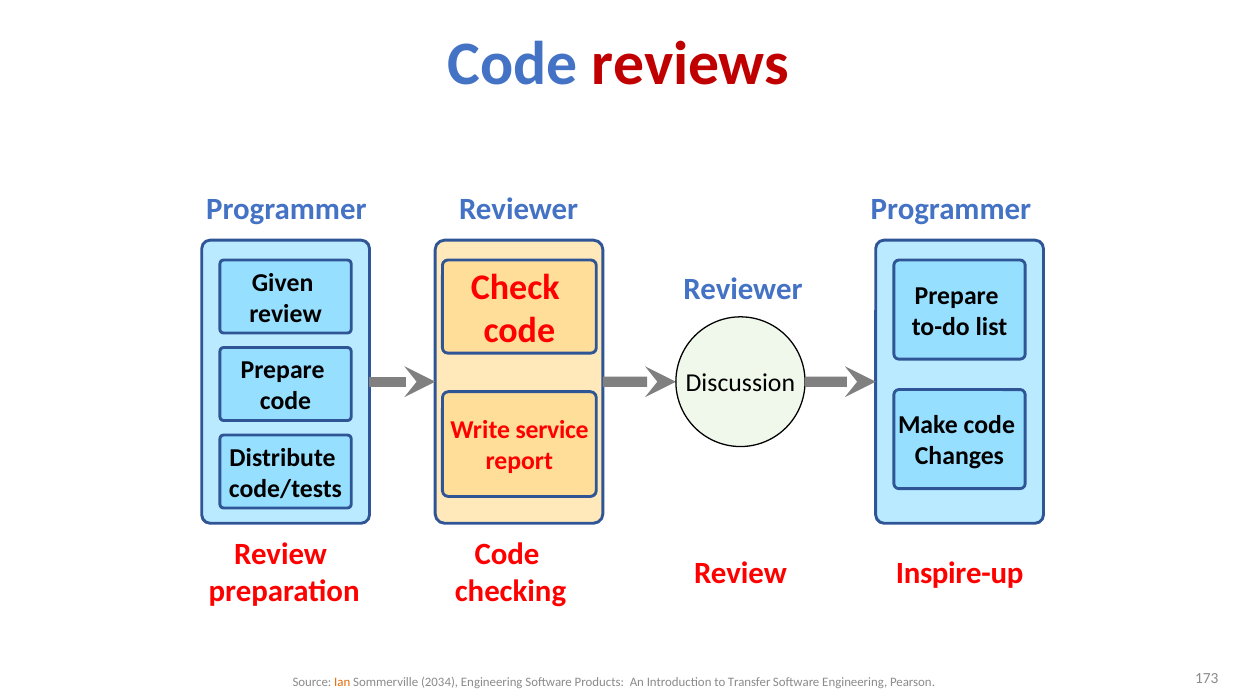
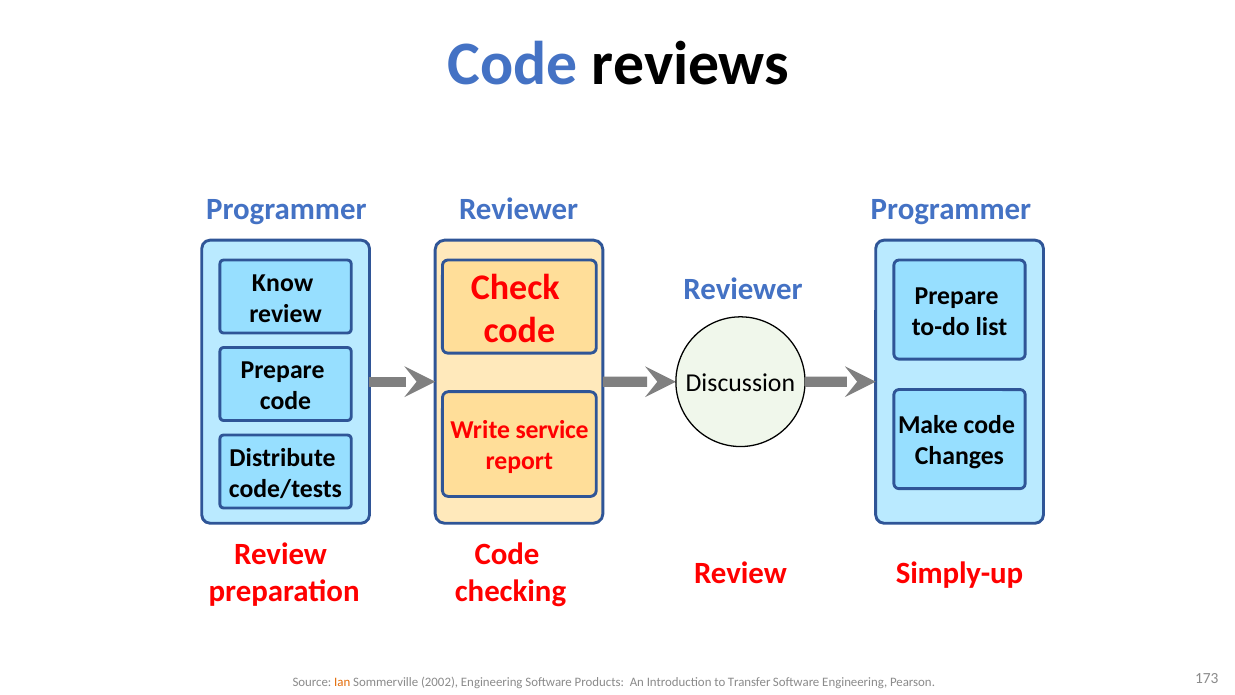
reviews colour: red -> black (690, 64)
Given: Given -> Know (283, 283)
Inspire-up: Inspire-up -> Simply-up (960, 573)
2034: 2034 -> 2002 (440, 682)
